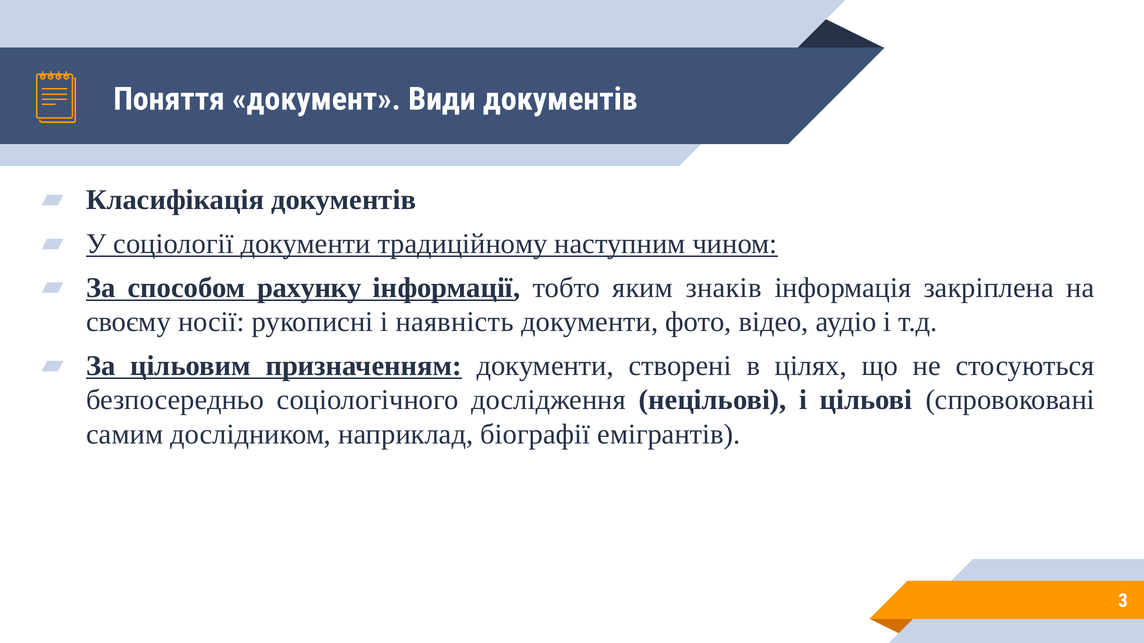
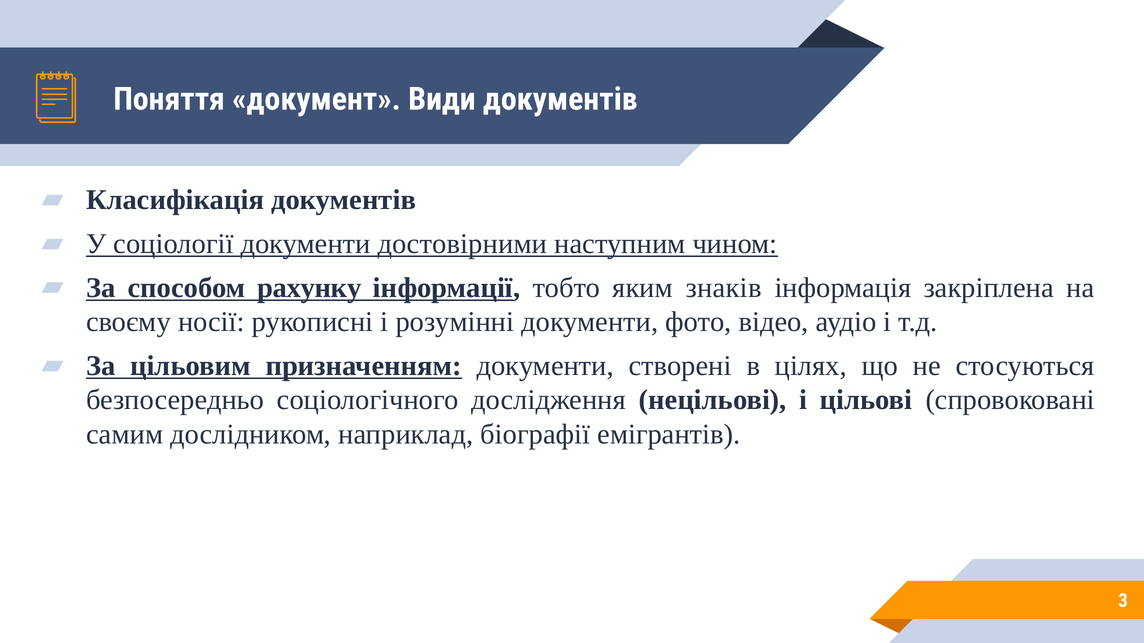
традиційному: традиційному -> достовірними (463, 244)
наявність: наявність -> розумінні (455, 322)
